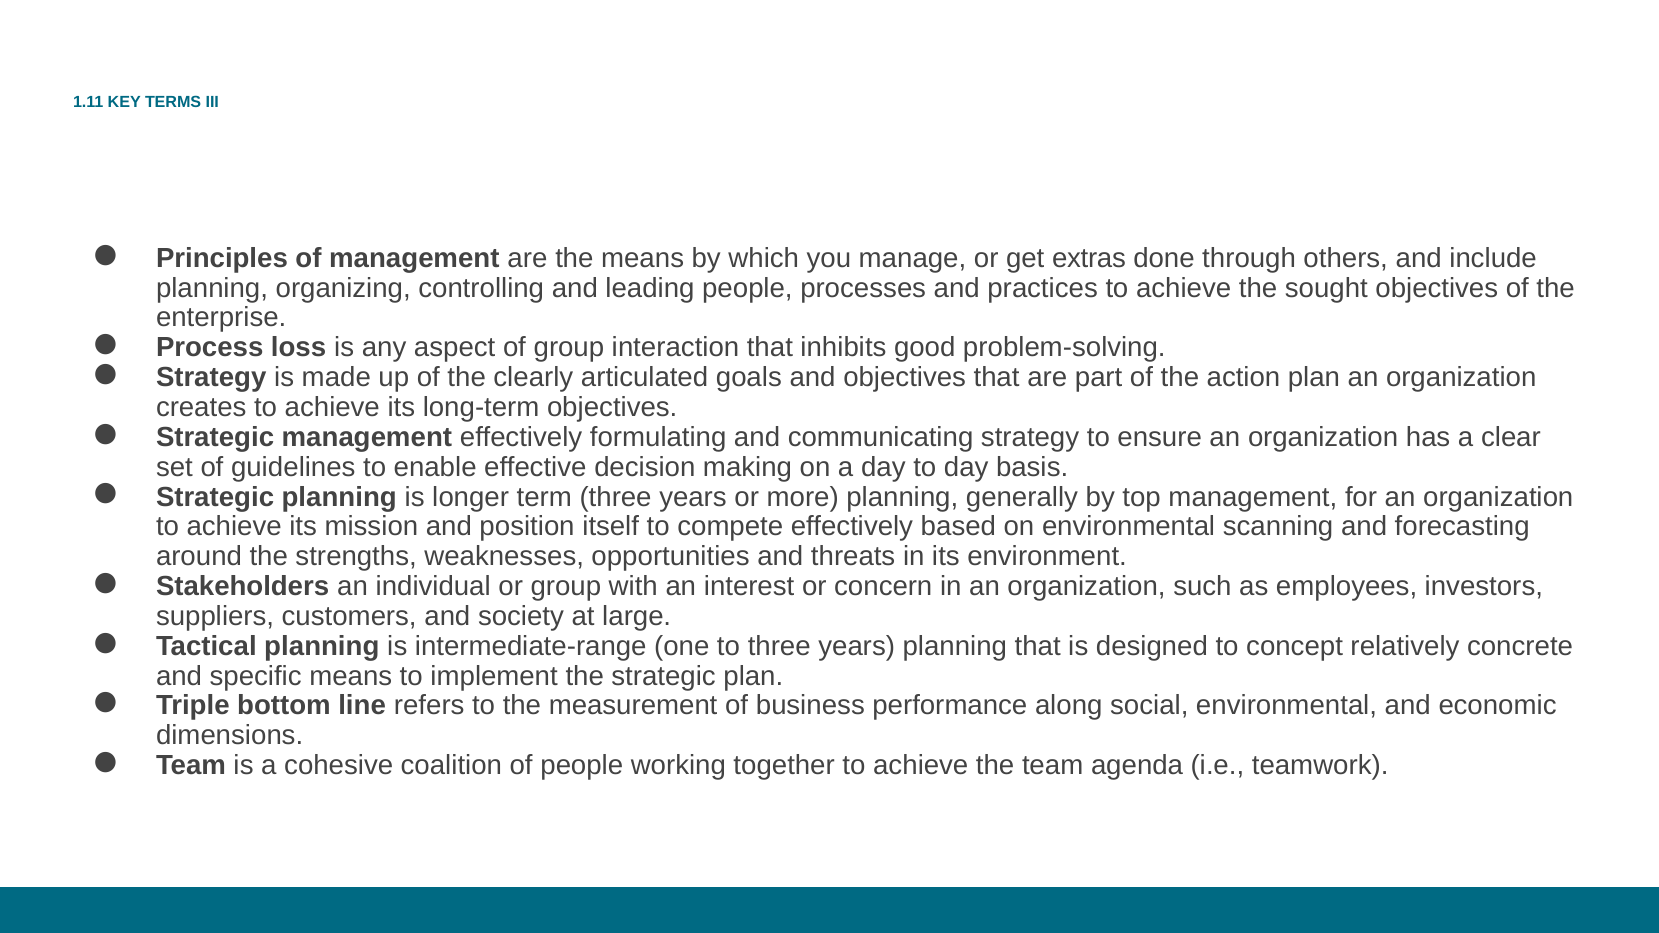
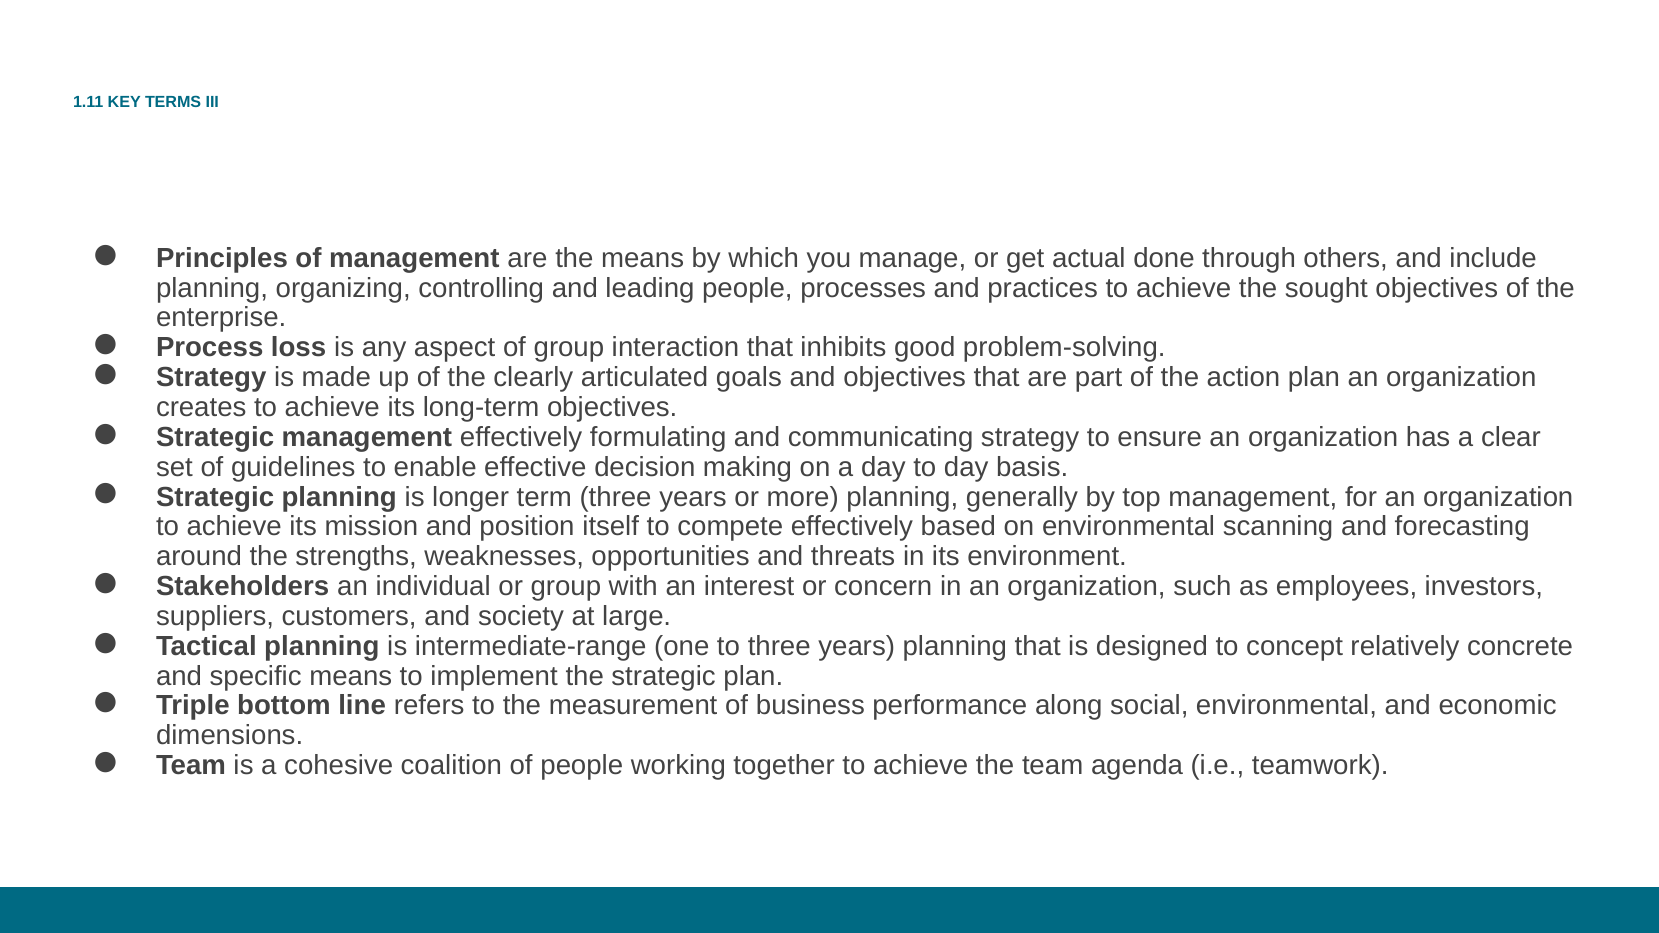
extras: extras -> actual (1089, 258)
